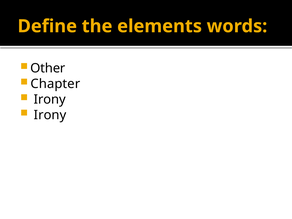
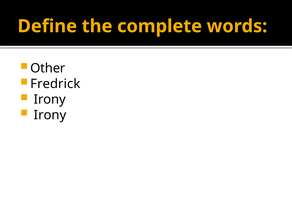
elements: elements -> complete (160, 26)
Chapter: Chapter -> Fredrick (55, 84)
